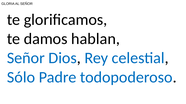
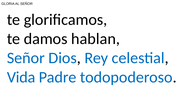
Sólo: Sólo -> Vida (21, 78)
